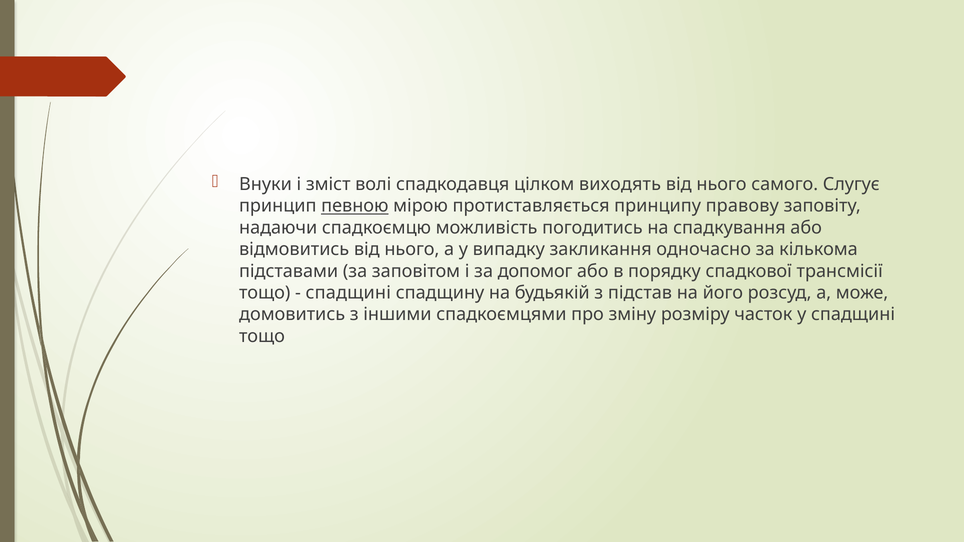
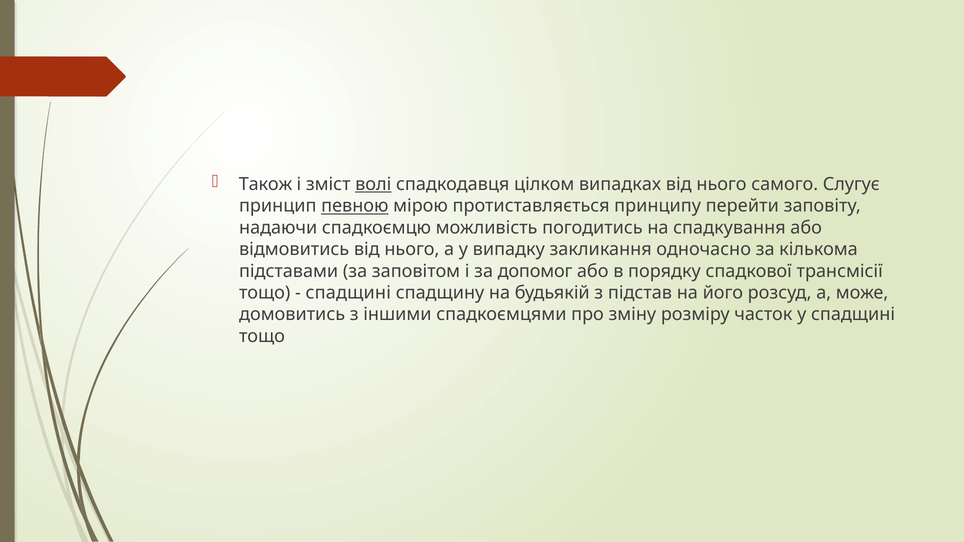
Внуки: Внуки -> Також (266, 184)
волі underline: none -> present (373, 184)
виходять: виходять -> випадках (620, 184)
правову: правову -> перейти (742, 206)
